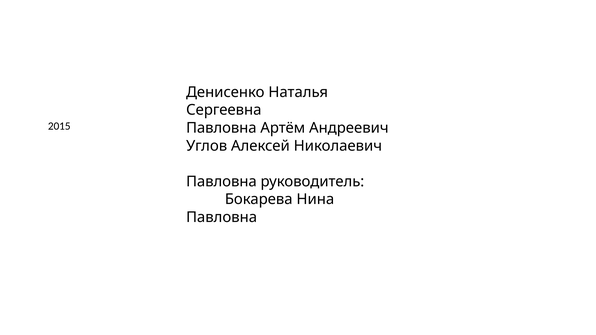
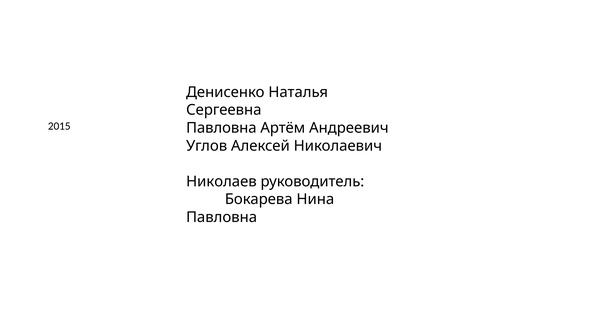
Павловна: Павловна -> Николаев (221, 182)
